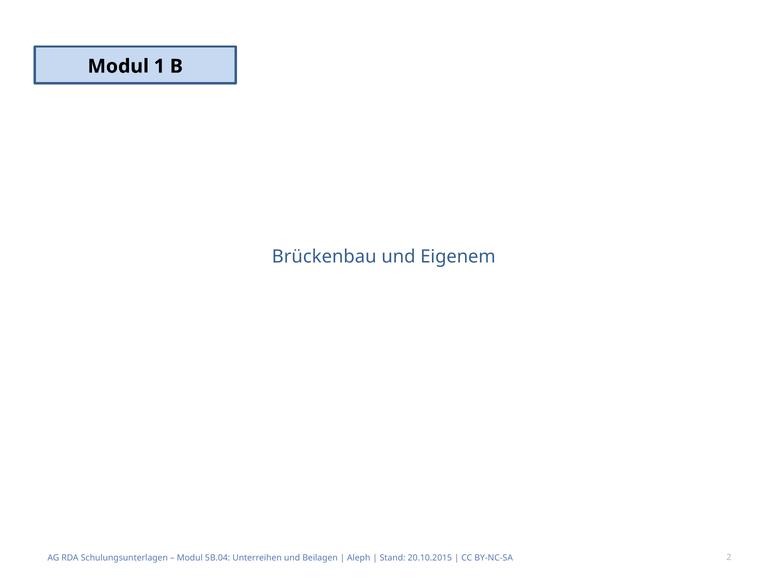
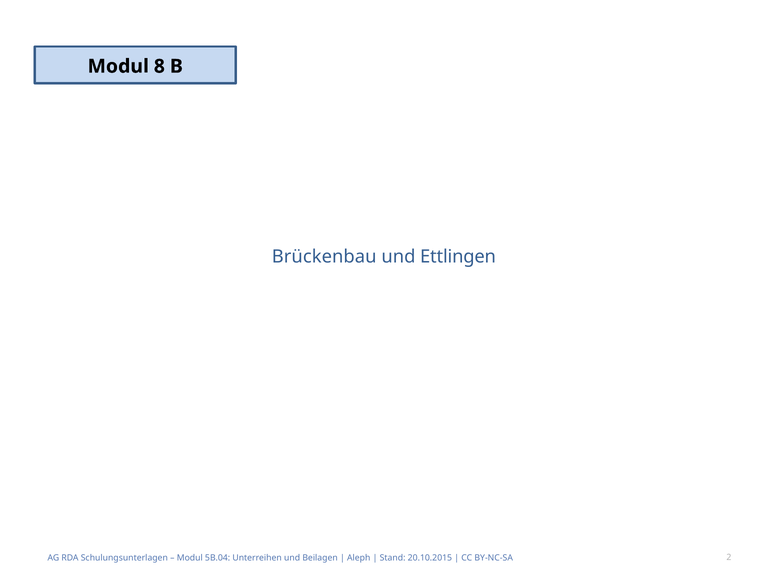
1: 1 -> 8 (159, 66)
Eigenem: Eigenem -> Ettlingen (458, 257)
